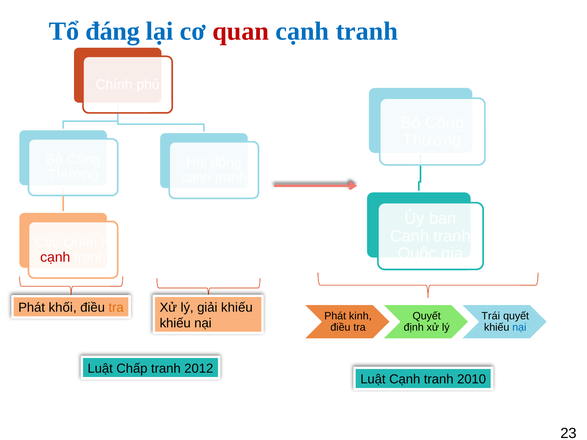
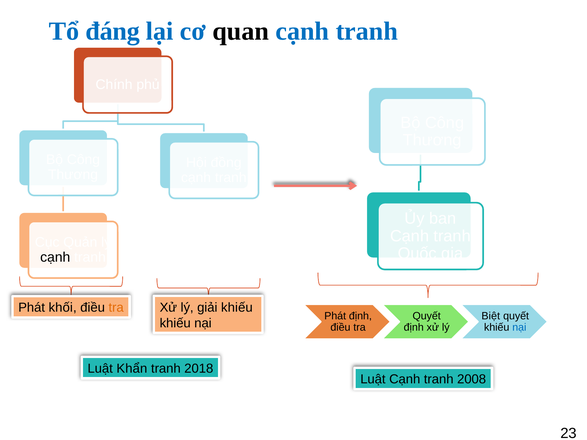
quan colour: red -> black (241, 31)
cạnh colour: red -> black (55, 257)
Phát kinh: kinh -> định (360, 316)
Trái: Trái -> Biệt (491, 316)
Chấp: Chấp -> Khẩn (132, 369)
2012: 2012 -> 2018 (199, 369)
2010: 2010 -> 2008 (472, 380)
